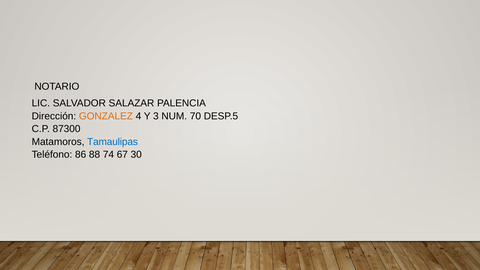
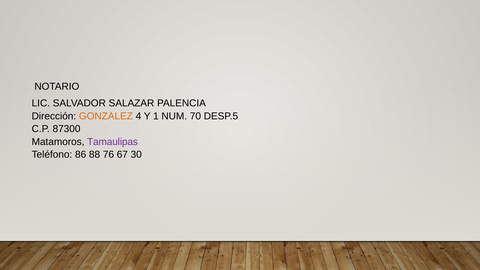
3: 3 -> 1 (156, 116)
Tamaulipas colour: blue -> purple (113, 142)
74: 74 -> 76 (108, 155)
